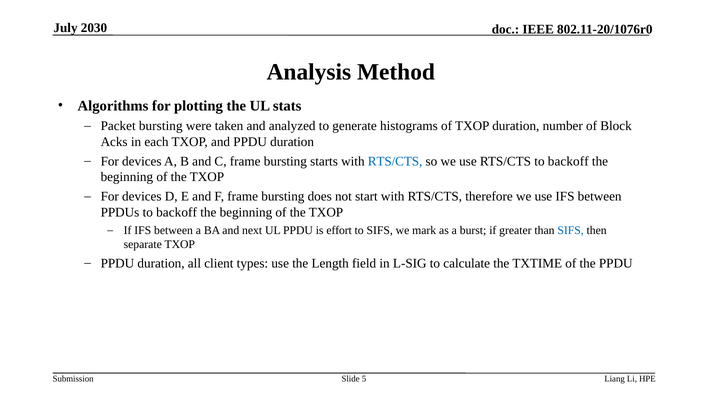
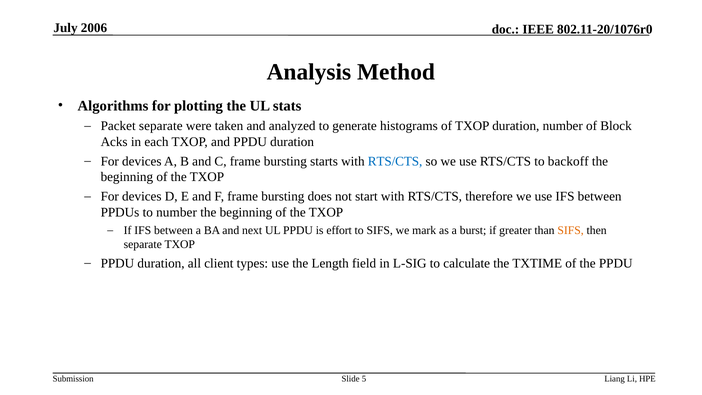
2030: 2030 -> 2006 (94, 28)
Packet bursting: bursting -> separate (161, 126)
PPDUs to backoff: backoff -> number (177, 212)
SIFS colour: blue -> orange (571, 230)
